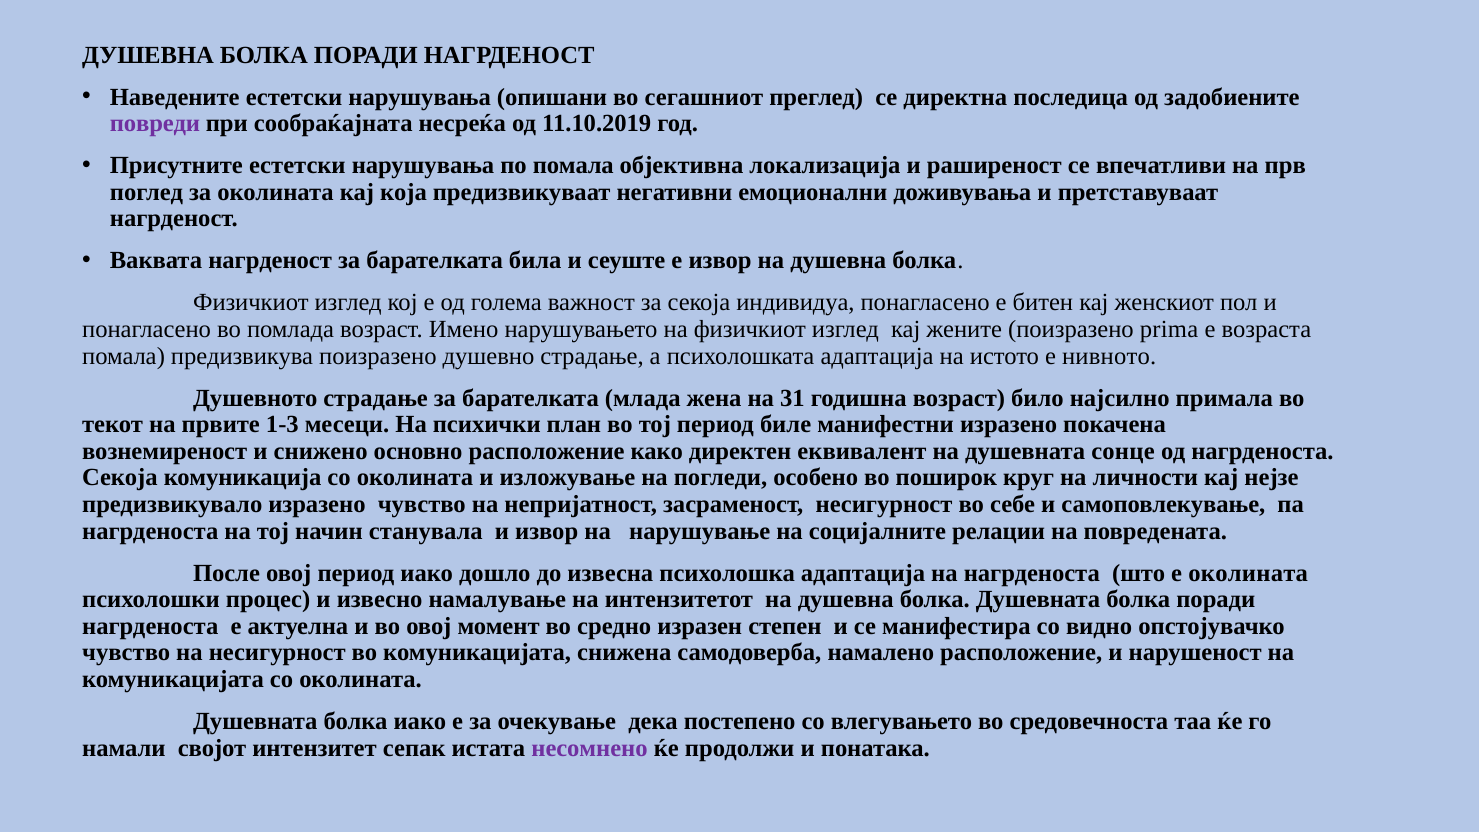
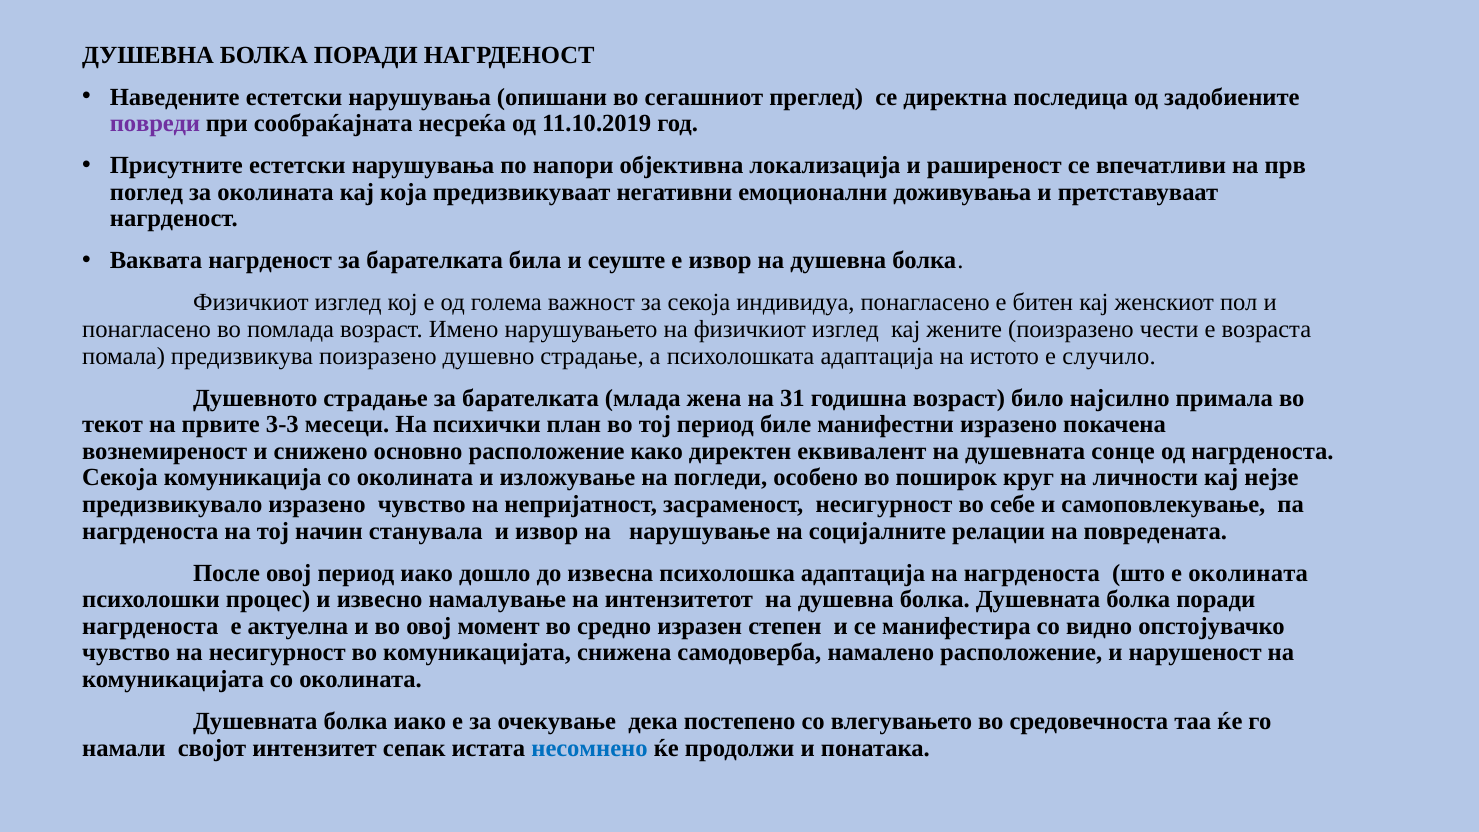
по помала: помала -> напори (573, 166)
prima: prima -> чести (1169, 329)
нивното: нивното -> случило (1109, 356)
1-3: 1-3 -> 3-3 (282, 425)
несомнено colour: purple -> blue (590, 748)
